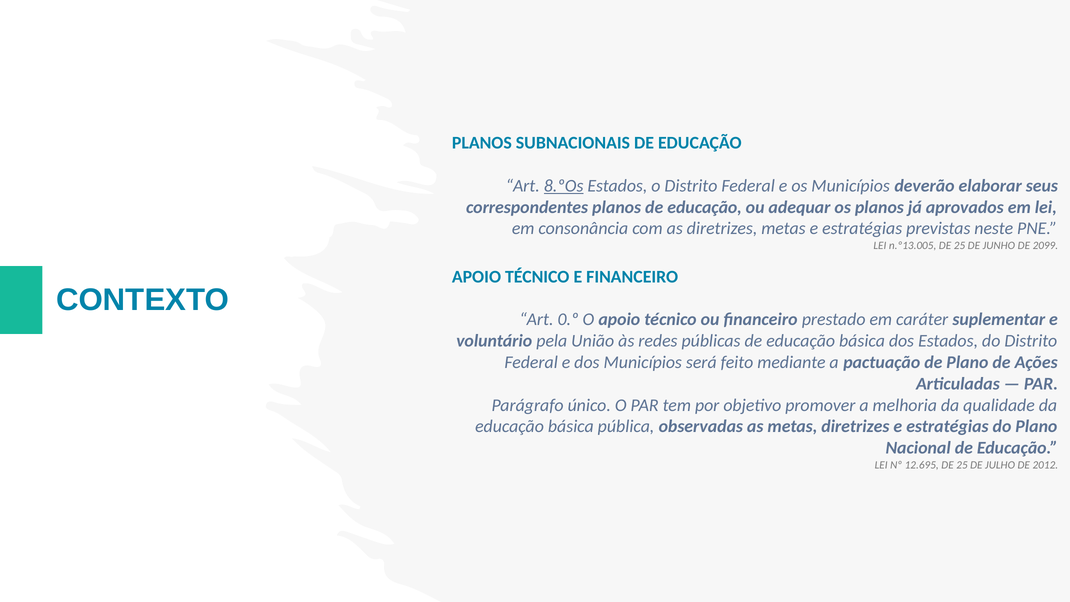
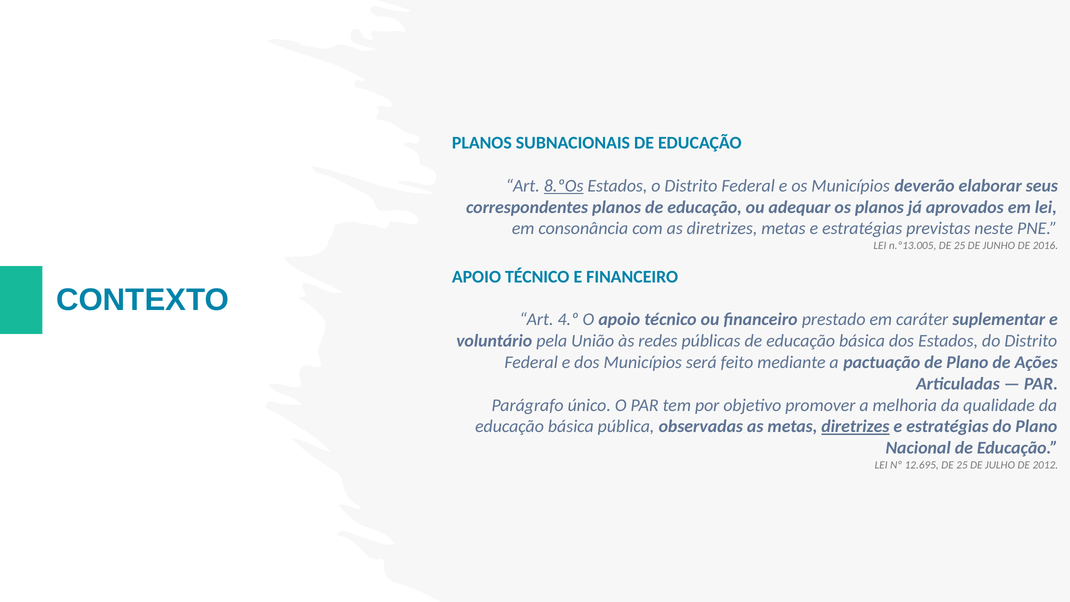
2099: 2099 -> 2016 (1045, 245)
0.º: 0.º -> 4.º (568, 320)
diretrizes underline: none -> present (855, 427)
